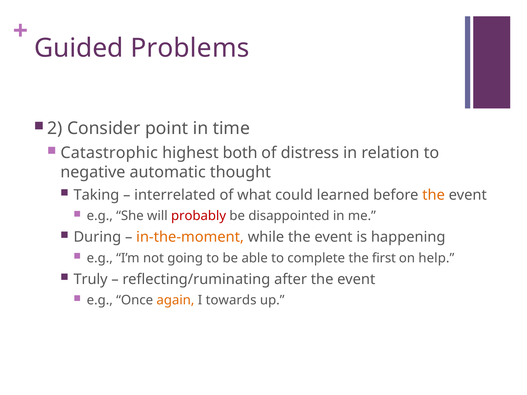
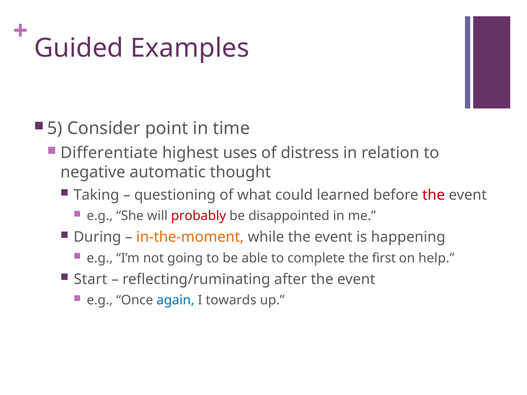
Problems: Problems -> Examples (190, 48)
2: 2 -> 5 (55, 129)
Catastrophic: Catastrophic -> Differentiate (109, 153)
both: both -> uses (240, 153)
interrelated: interrelated -> questioning (175, 195)
the colour: orange -> red (434, 195)
Truly: Truly -> Start (90, 280)
again colour: orange -> blue (175, 301)
